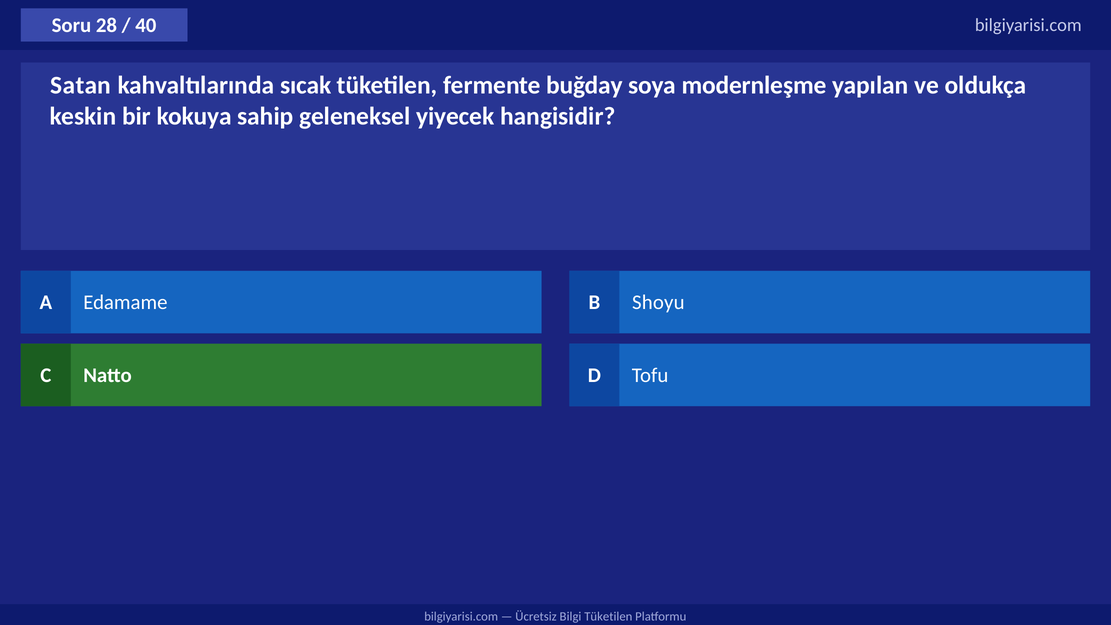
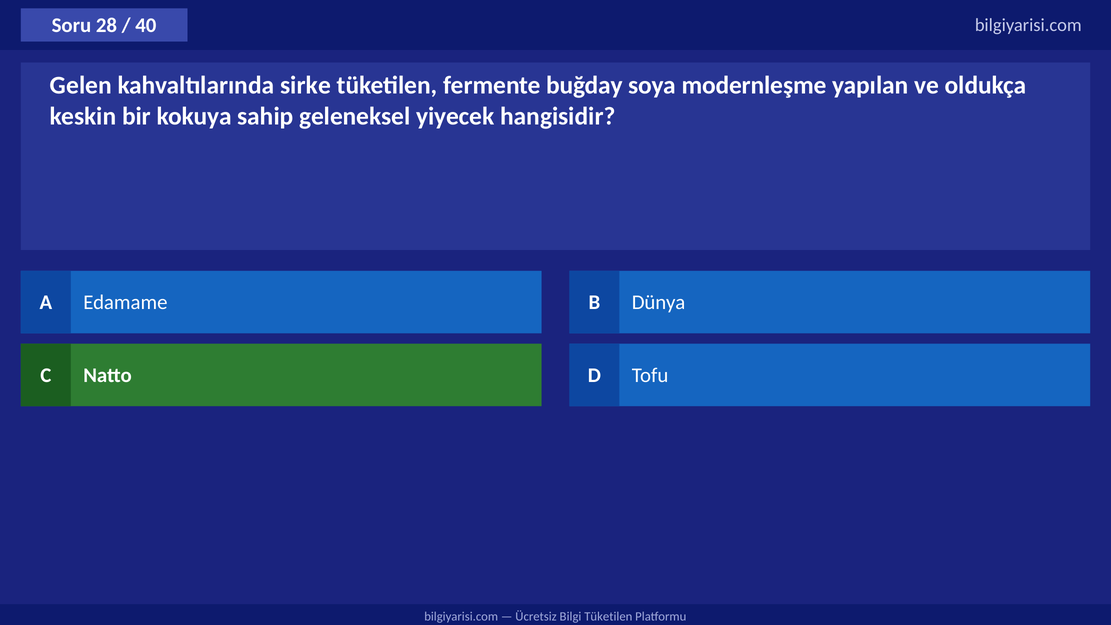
Satan: Satan -> Gelen (81, 86)
sıcak: sıcak -> sirke (305, 86)
Shoyu: Shoyu -> Dünya (659, 302)
